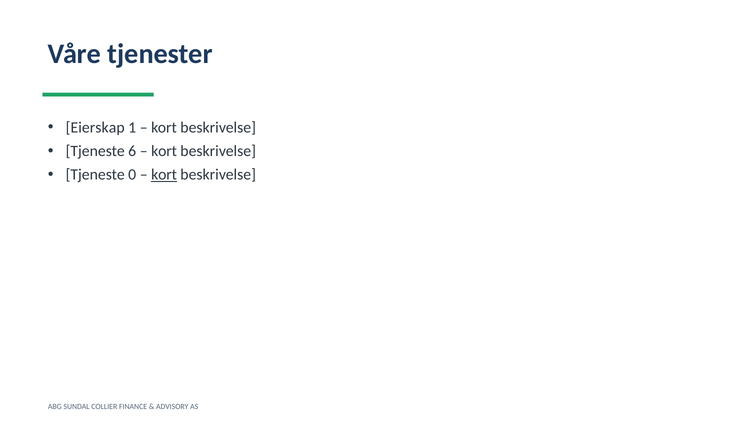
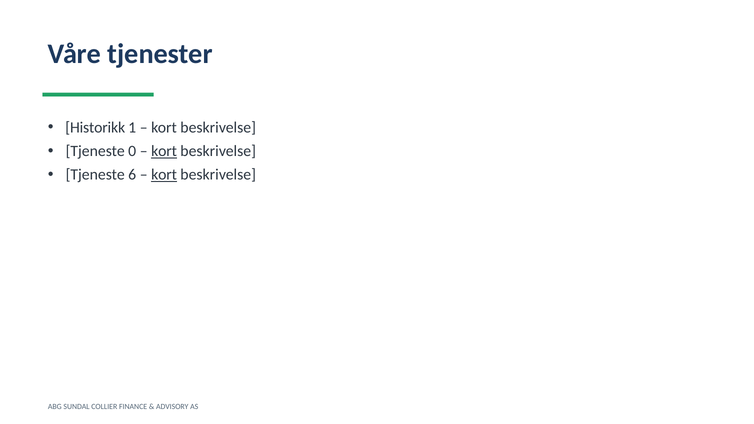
Eierskap: Eierskap -> Historikk (95, 128)
6: 6 -> 0 (132, 151)
kort underline: none -> present (164, 151)
0: 0 -> 6 (132, 175)
